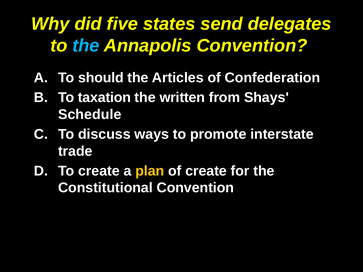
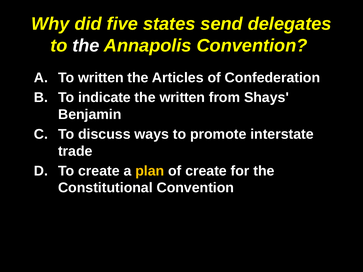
the colour: light blue -> white (86, 46)
To should: should -> written (101, 78)
taxation: taxation -> indicate (104, 98)
Schedule: Schedule -> Benjamin (90, 115)
